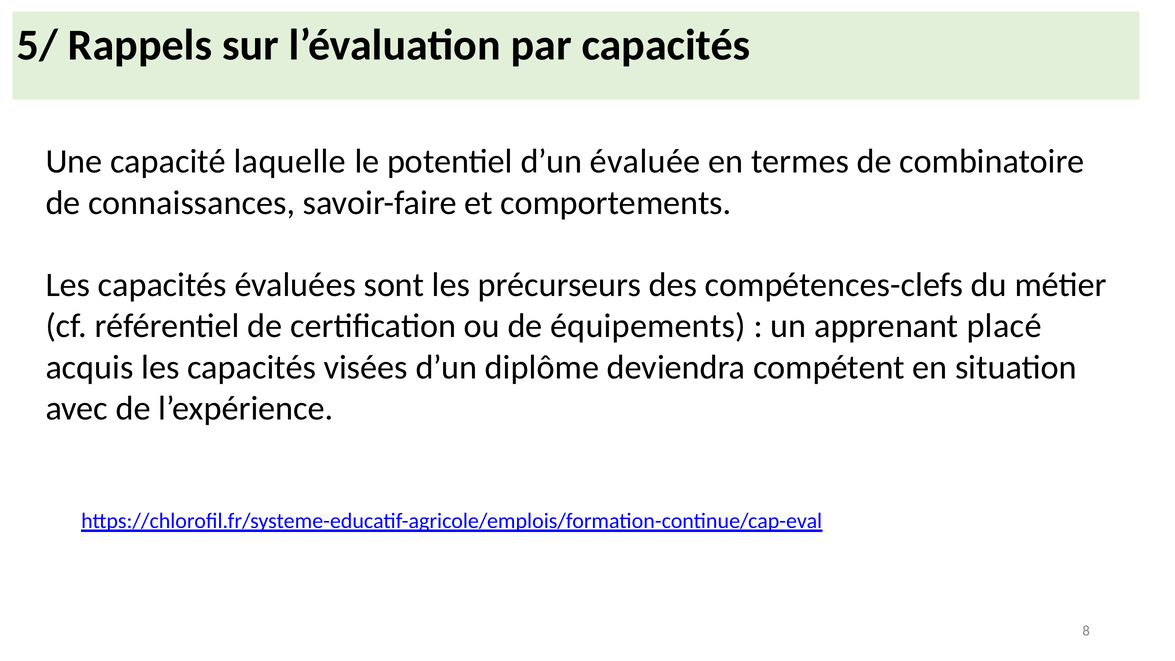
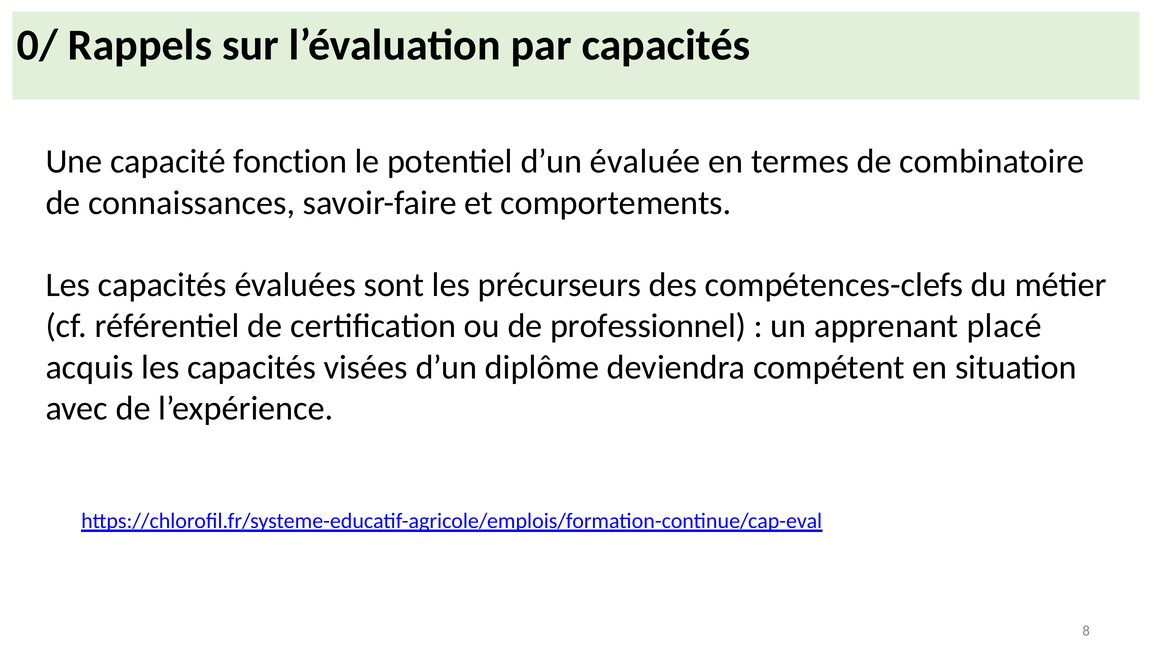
5/: 5/ -> 0/ (37, 45)
laquelle: laquelle -> fonction (290, 162)
équipements: équipements -> professionnel (648, 326)
